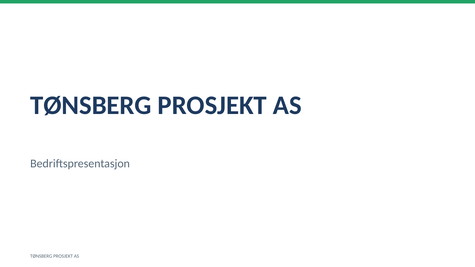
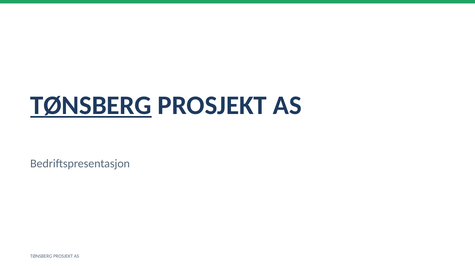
TØNSBERG underline: none -> present (91, 105)
